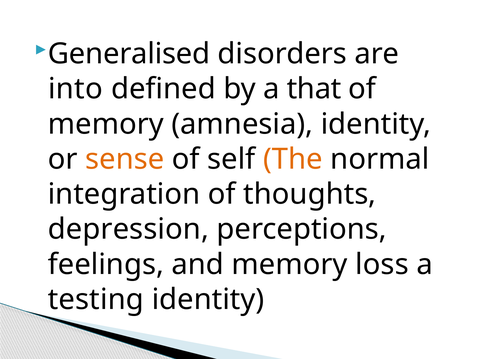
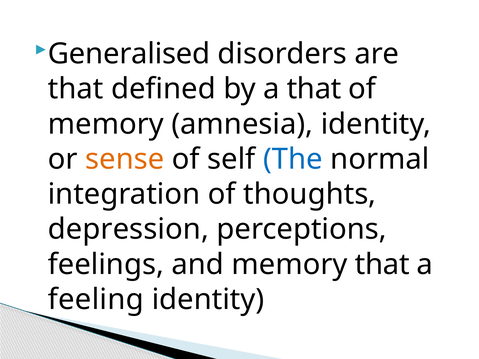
into: into -> that (76, 89)
The colour: orange -> blue (293, 159)
memory loss: loss -> that (382, 265)
testing: testing -> feeling (96, 300)
